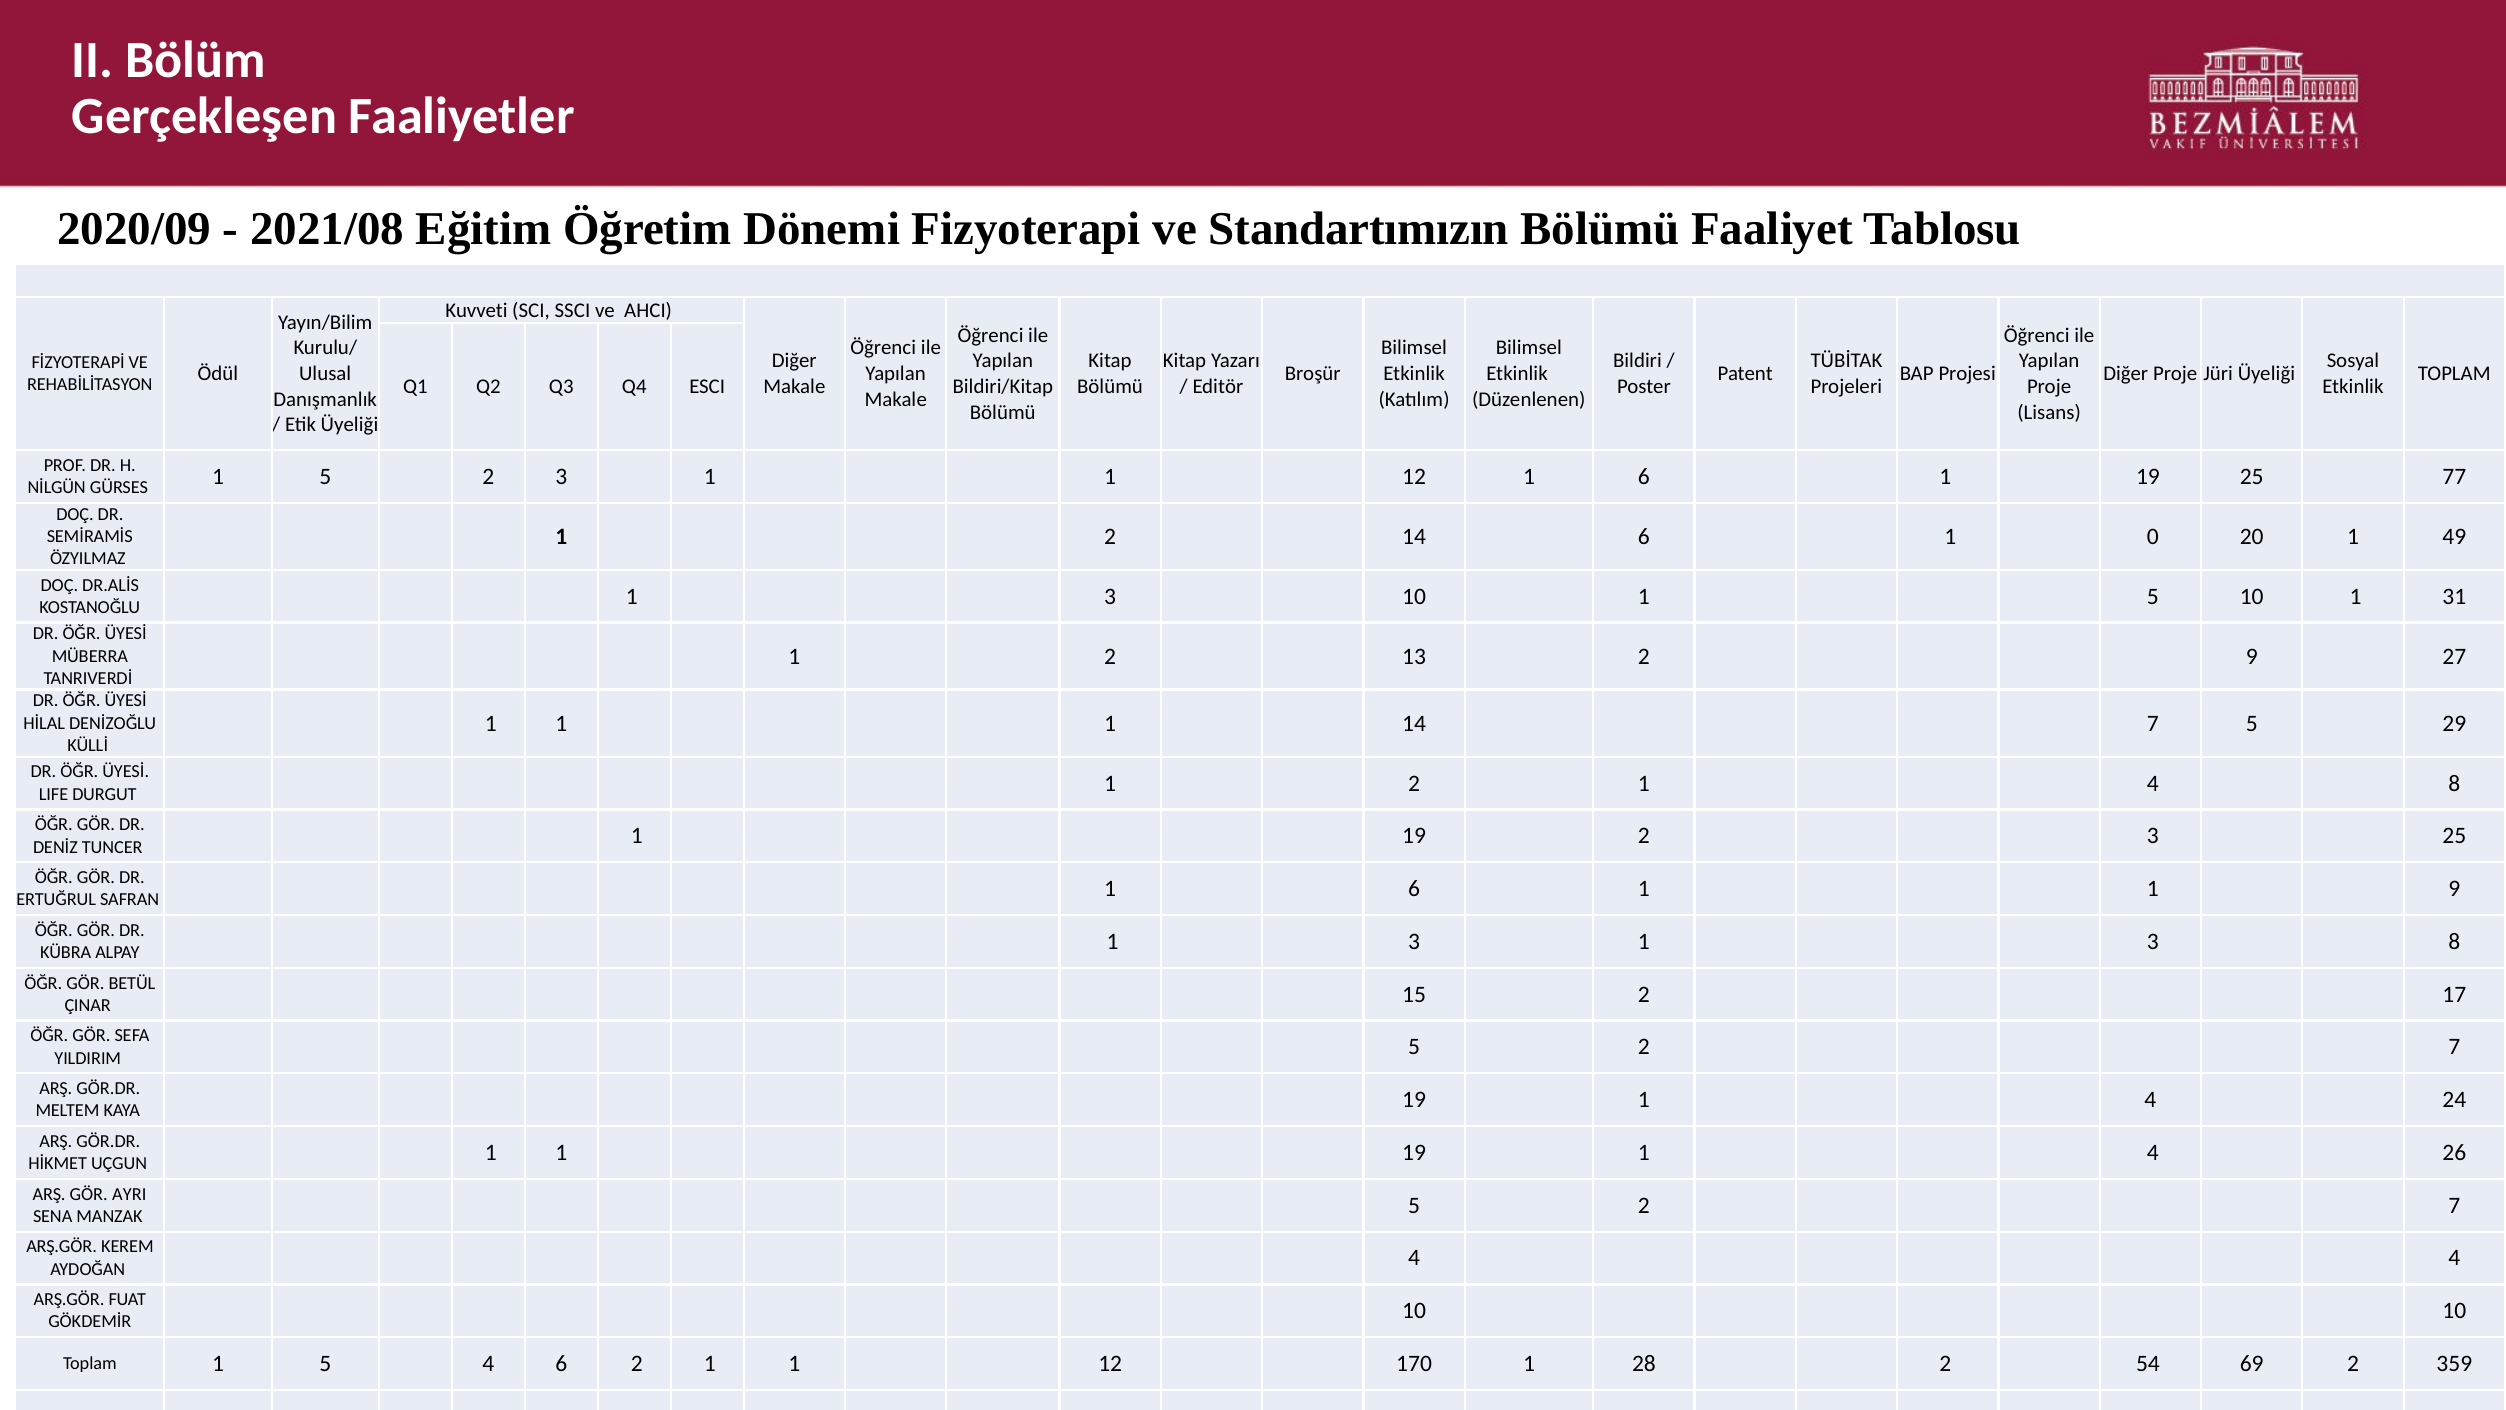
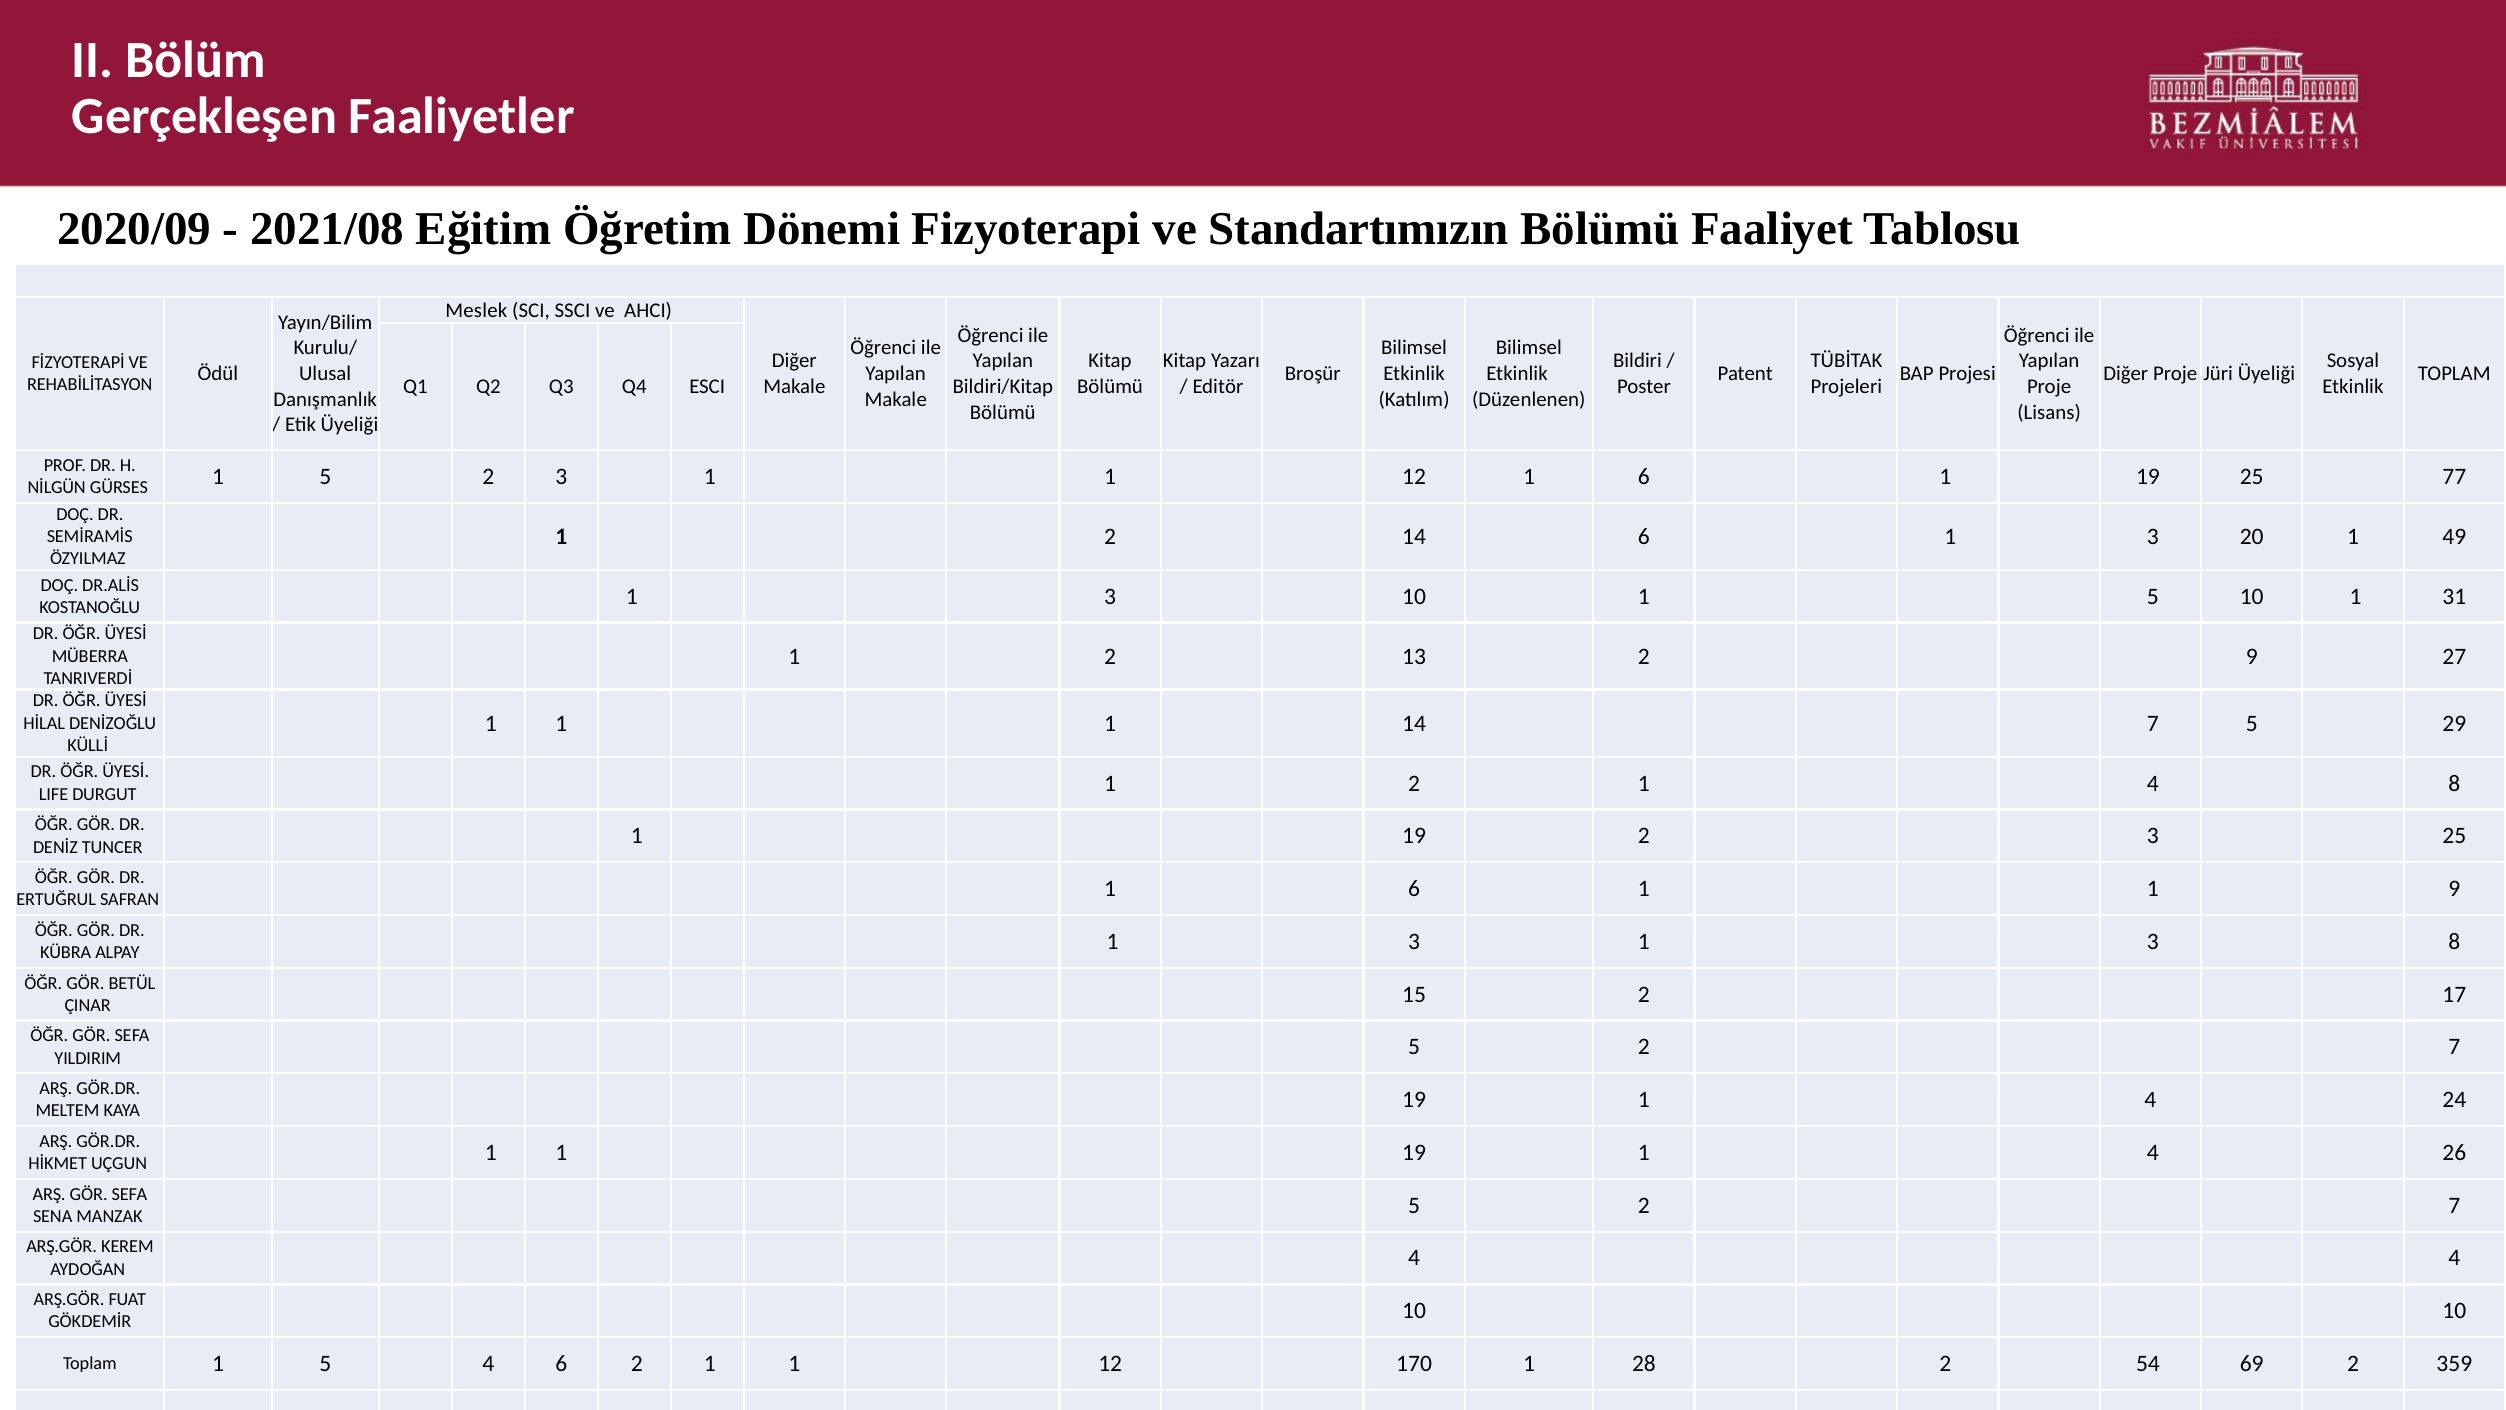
Kuvveti: Kuvveti -> Meslek (476, 310)
6 1 0: 0 -> 3 (2153, 536)
ARŞ GÖR AYRI: AYRI -> SEFA (129, 1194)
